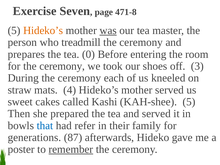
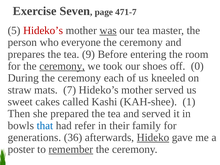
471-8: 471-8 -> 471-7 (126, 12)
Hideko’s colour: orange -> red (43, 30)
treadmill: treadmill -> everyone (81, 42)
0: 0 -> 9 (89, 54)
ceremony underline: none -> present (62, 66)
3: 3 -> 0 (197, 66)
4: 4 -> 7 (70, 90)
KAH-shee 5: 5 -> 1 (189, 102)
87: 87 -> 36 (73, 137)
Hideko underline: none -> present (153, 137)
